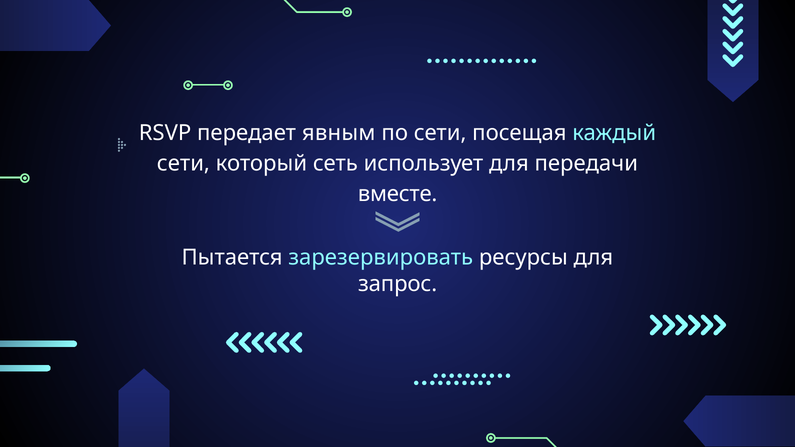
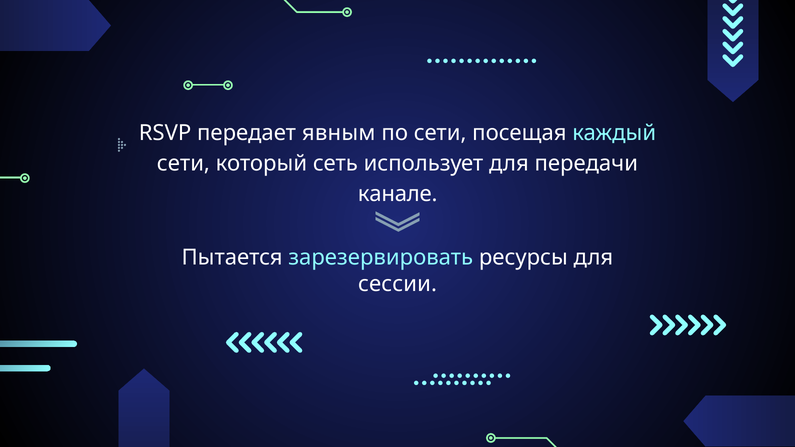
вместе: вместе -> канале (398, 194)
запрос: запрос -> сессии (397, 284)
